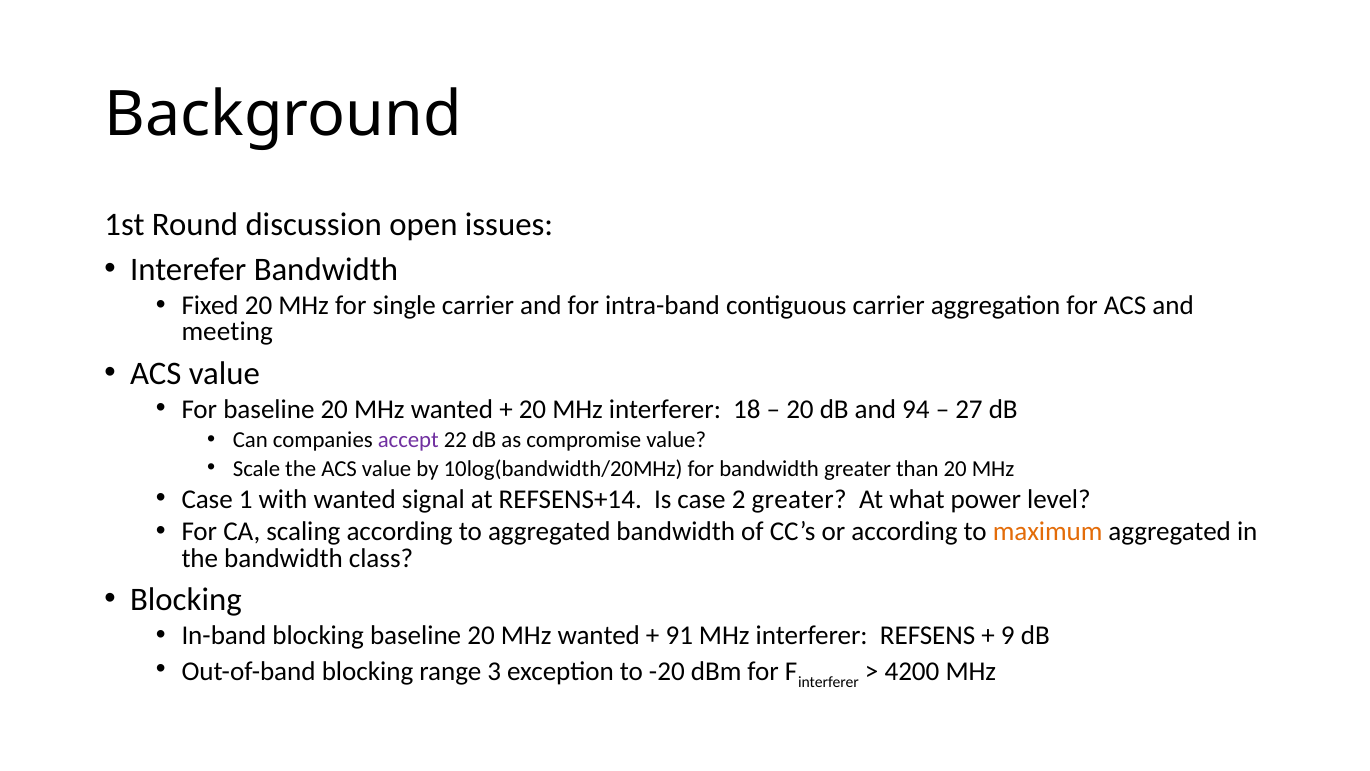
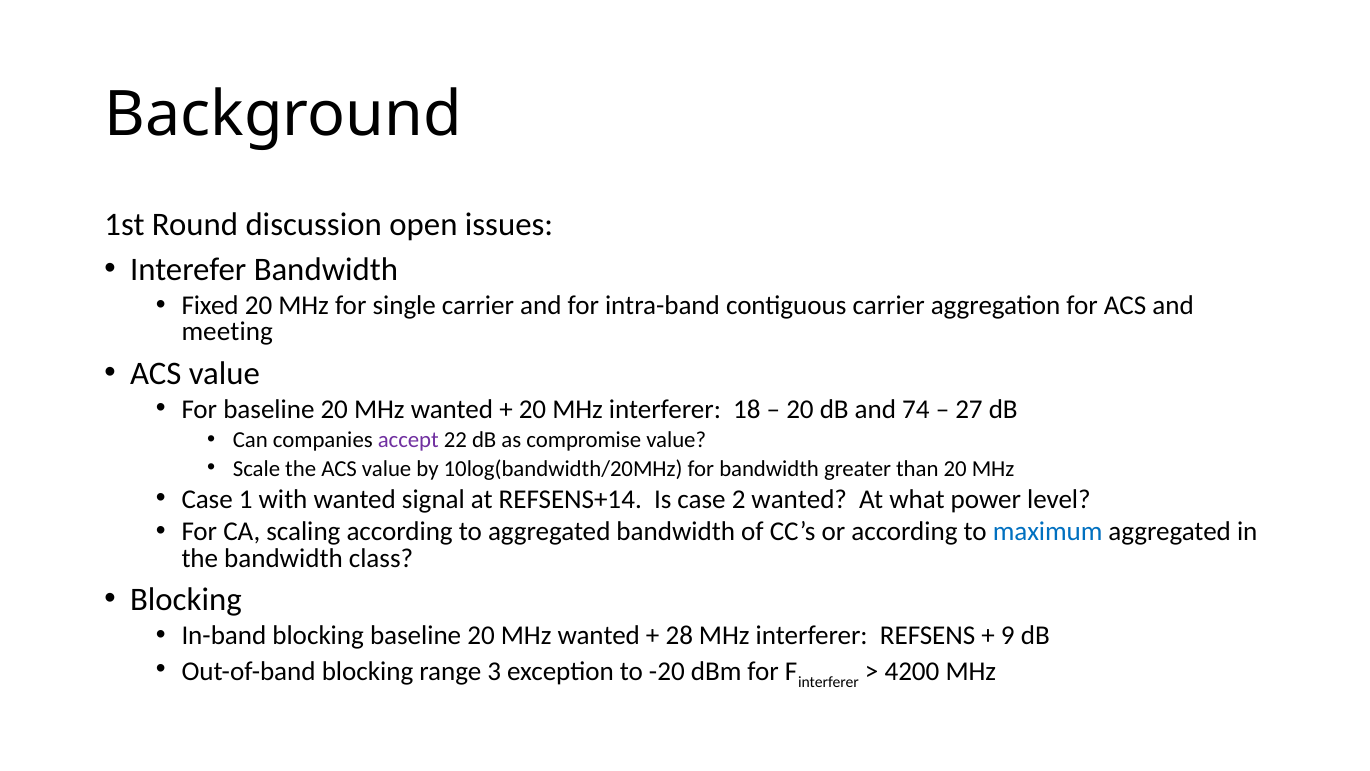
94: 94 -> 74 (916, 409)
2 greater: greater -> wanted (799, 499)
maximum colour: orange -> blue (1048, 532)
91: 91 -> 28 (679, 635)
